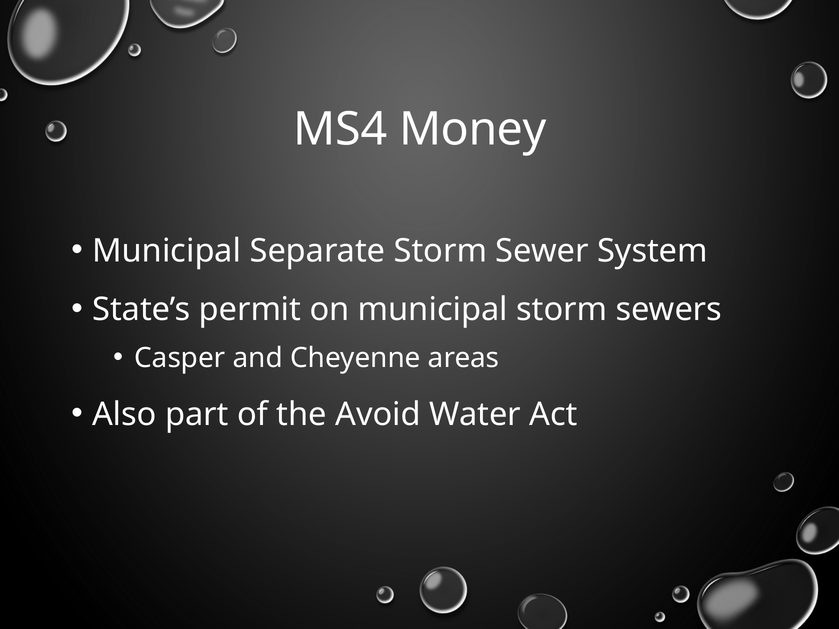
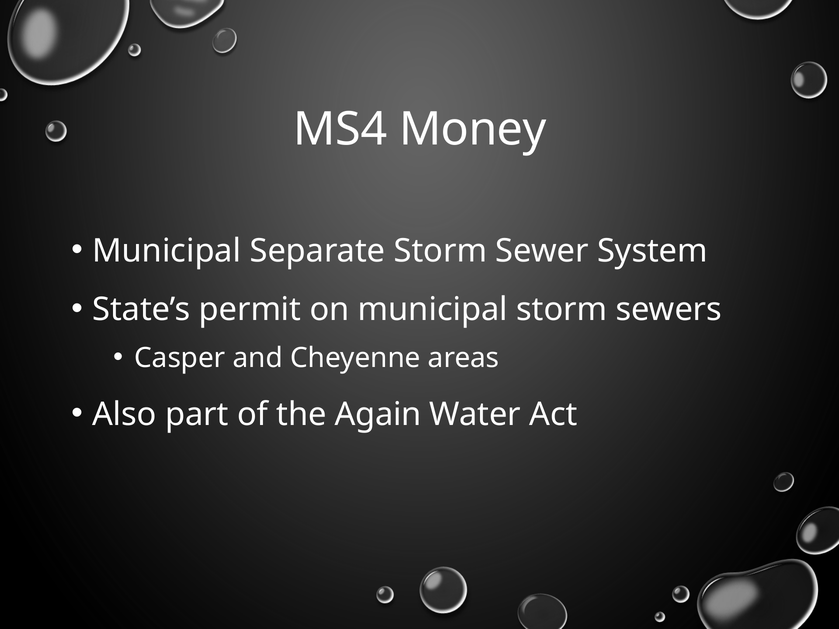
Avoid: Avoid -> Again (378, 414)
